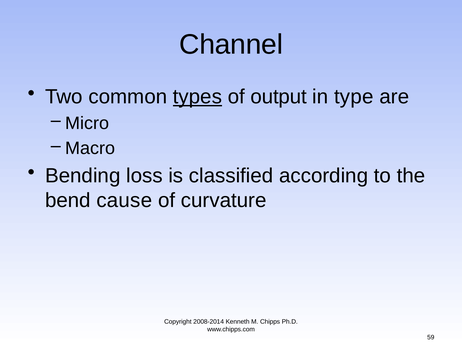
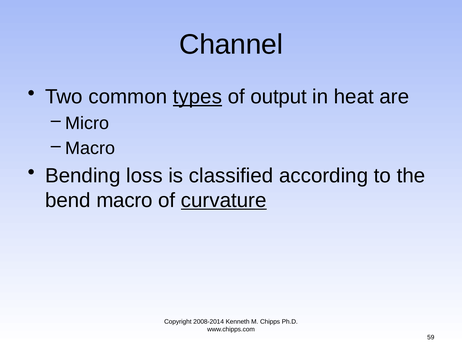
type: type -> heat (354, 97)
bend cause: cause -> macro (125, 201)
curvature underline: none -> present (224, 201)
